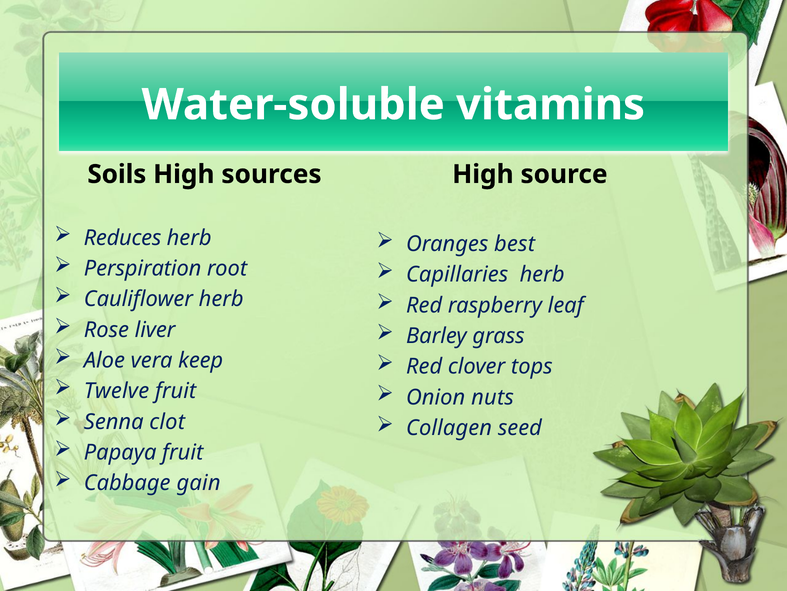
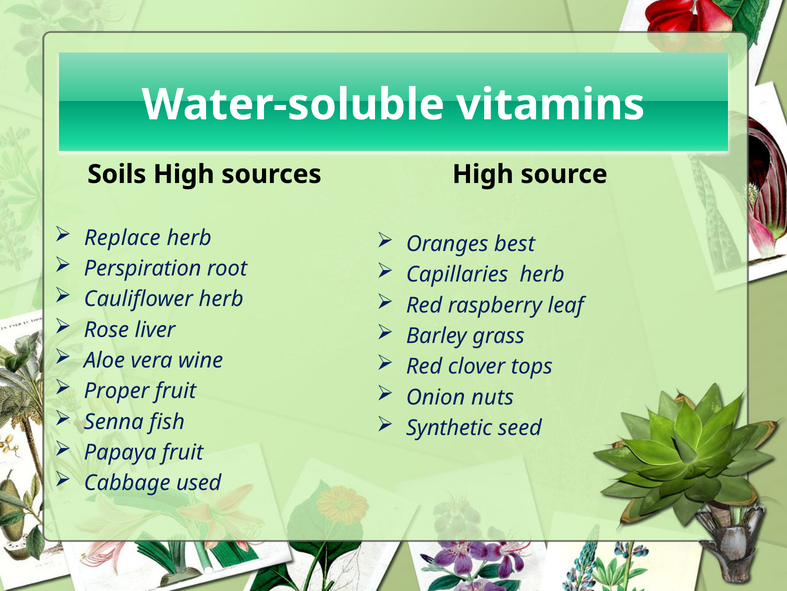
Reduces: Reduces -> Replace (122, 238)
keep: keep -> wine (201, 360)
Twelve: Twelve -> Proper (117, 391)
clot: clot -> fish (167, 421)
Collagen: Collagen -> Synthetic (449, 427)
gain: gain -> used (199, 483)
